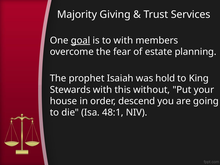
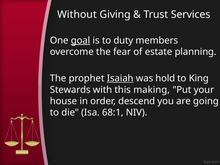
Majority: Majority -> Without (77, 14)
to with: with -> duty (123, 40)
Isaiah underline: none -> present (120, 78)
without: without -> making (152, 90)
48:1: 48:1 -> 68:1 (113, 112)
